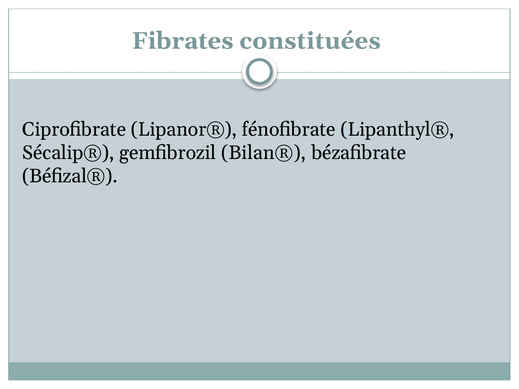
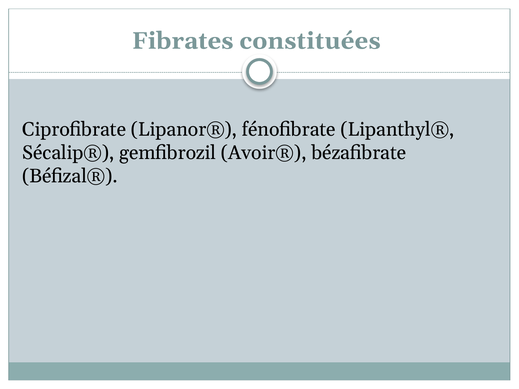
Bilan®: Bilan® -> Avoir® (264, 153)
